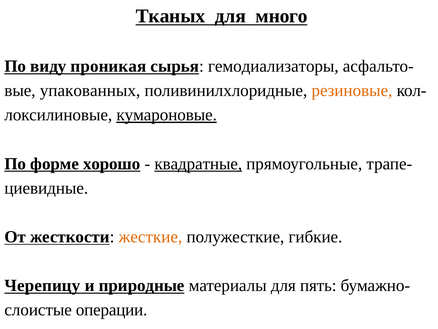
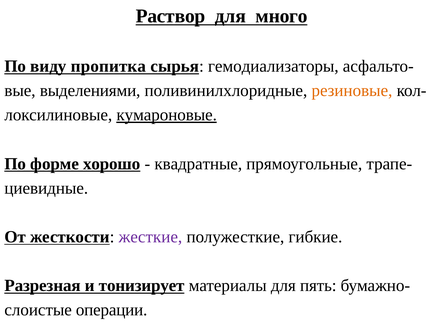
Тканых: Тканых -> Раствор (171, 16)
проникая: проникая -> пропитка (108, 66)
упакованных: упакованных -> выделениями (90, 90)
квадратные underline: present -> none (198, 163)
жесткие colour: orange -> purple (150, 236)
Черепицу: Черепицу -> Разрезная (43, 285)
природные: природные -> тонизирует (142, 285)
